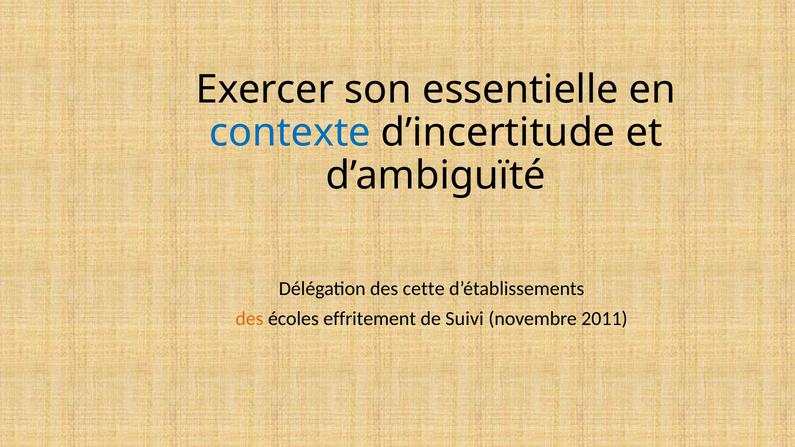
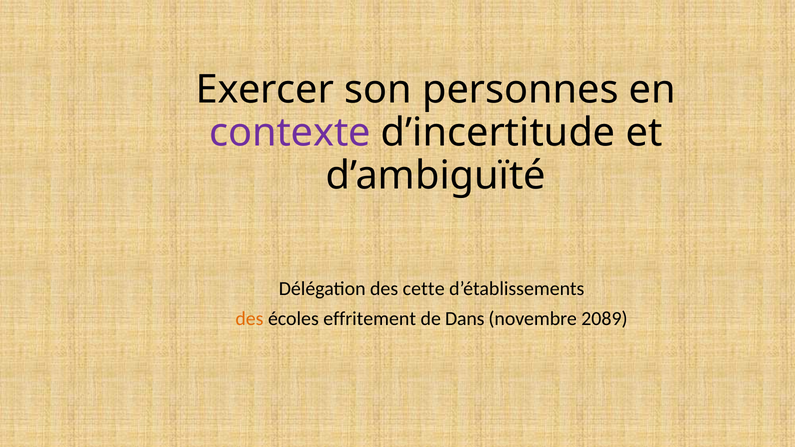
essentielle: essentielle -> personnes (520, 90)
contexte colour: blue -> purple (290, 133)
Suivi: Suivi -> Dans (465, 319)
2011: 2011 -> 2089 (604, 319)
